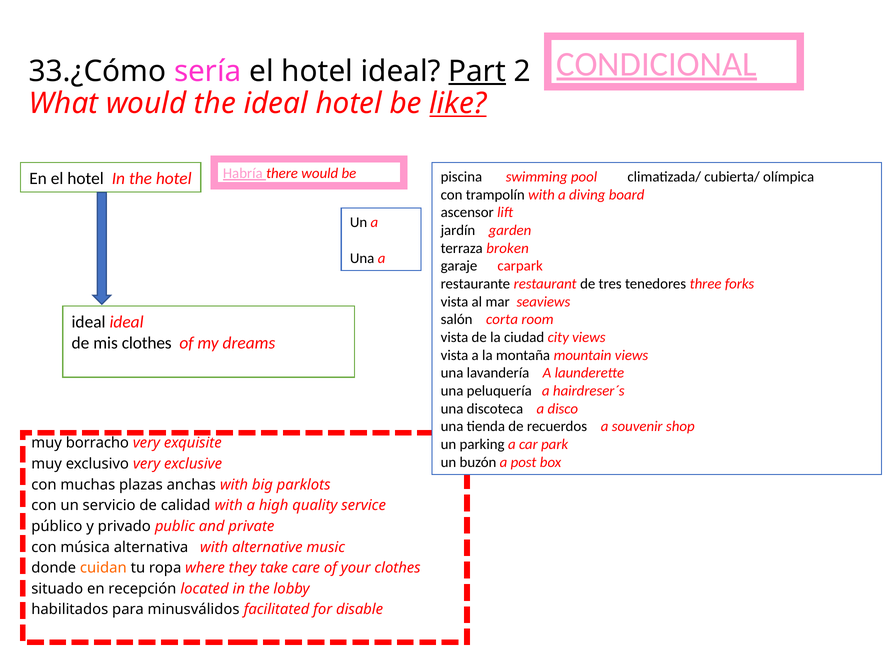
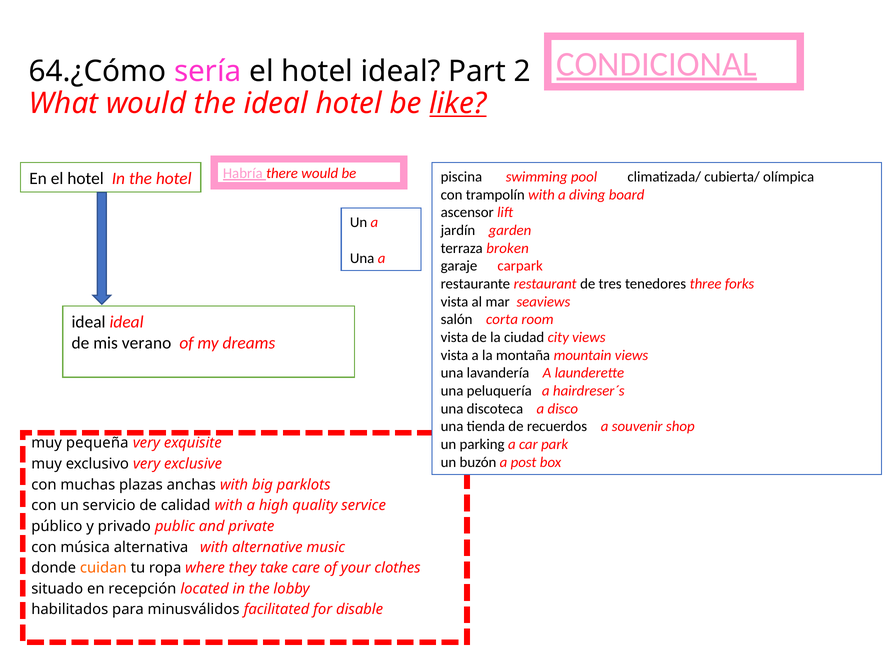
33.¿Cómo: 33.¿Cómo -> 64.¿Cómo (98, 71)
Part underline: present -> none (477, 71)
mis clothes: clothes -> verano (147, 343)
borracho: borracho -> pequeña (97, 443)
